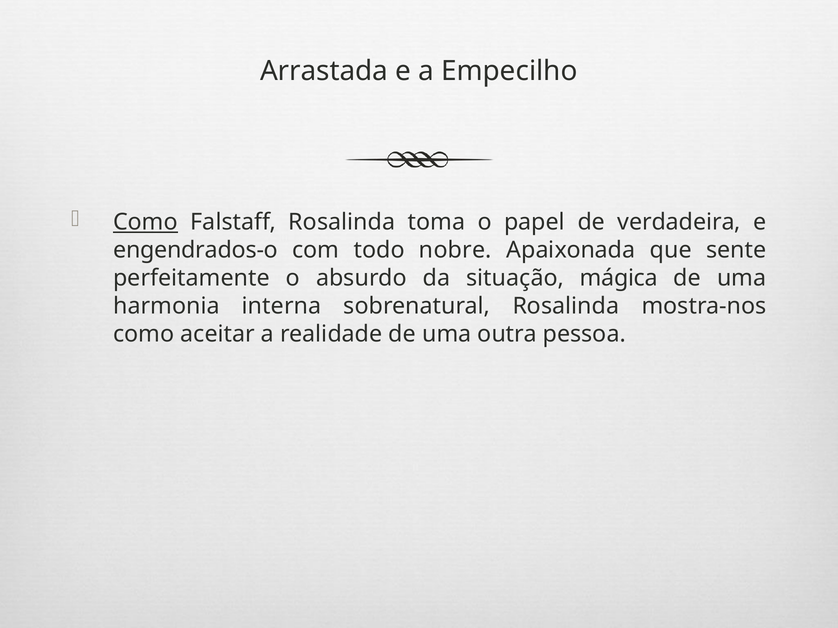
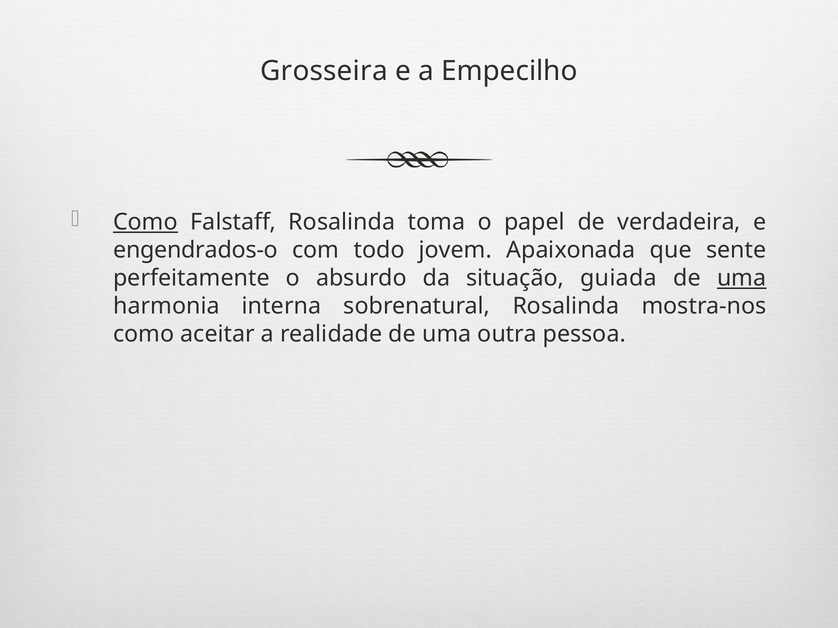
Arrastada: Arrastada -> Grosseira (324, 71)
nobre: nobre -> jovem (455, 250)
mágica: mágica -> guiada (619, 278)
uma underline: none -> present (742, 278)
